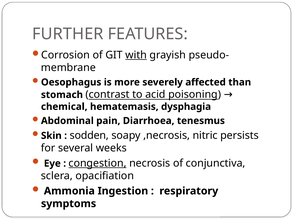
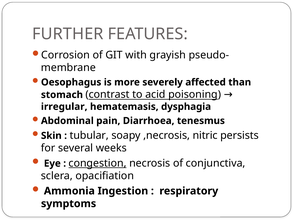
with underline: present -> none (136, 55)
chemical: chemical -> irregular (64, 107)
sodden: sodden -> tubular (89, 135)
